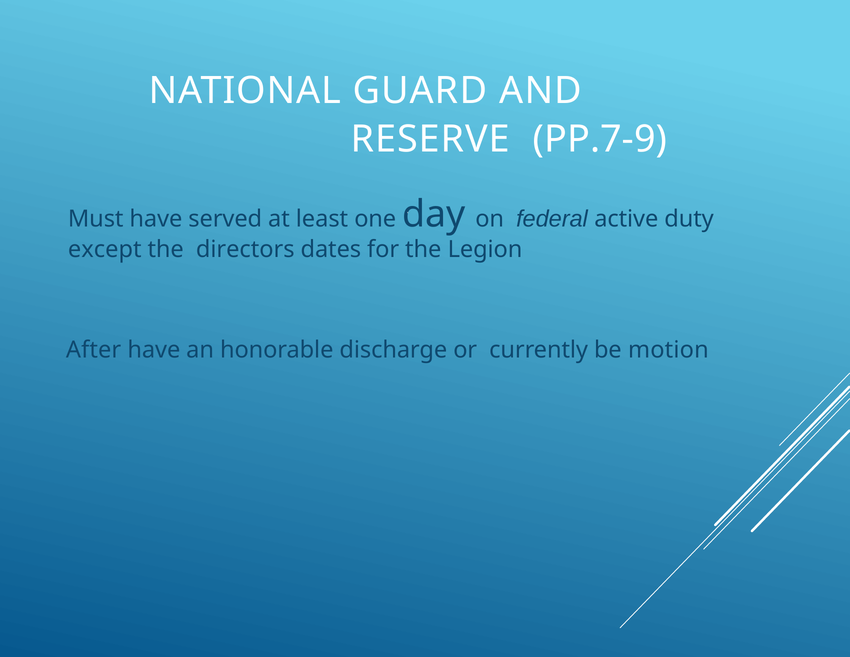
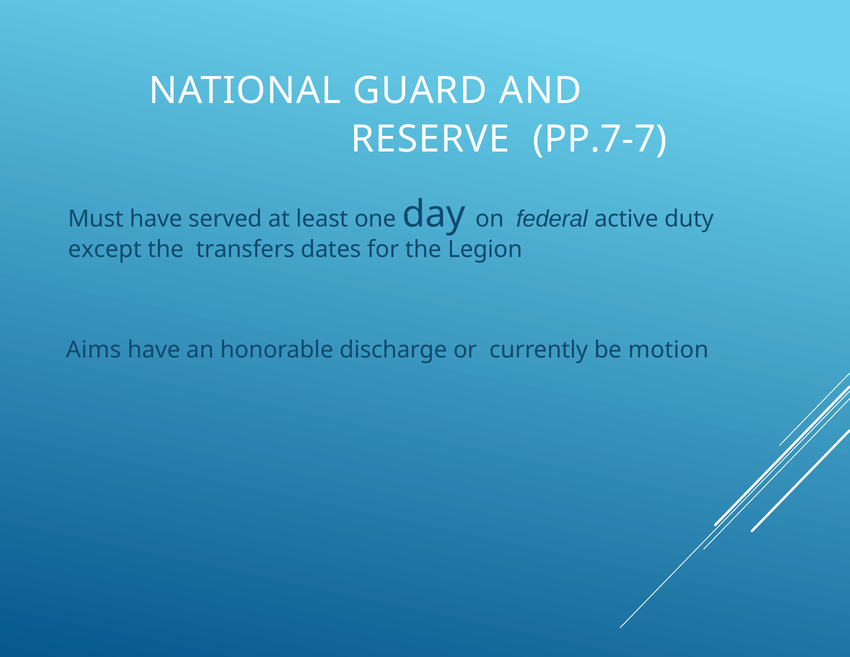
PP.7-9: PP.7-9 -> PP.7-7 (600, 139)
directors: directors -> transfers (245, 249)
After: After -> Aims (94, 350)
